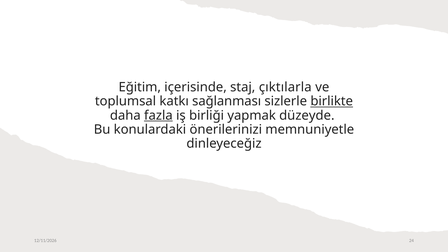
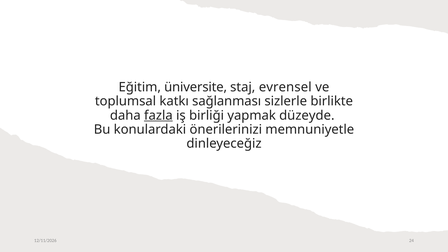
içerisinde: içerisinde -> üniversite (196, 87)
çıktılarla: çıktılarla -> evrensel (285, 87)
birlikte underline: present -> none (332, 101)
